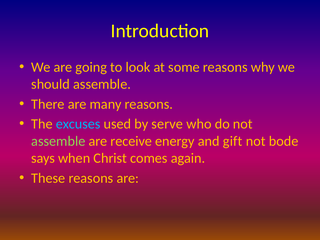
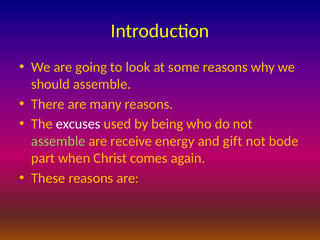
excuses colour: light blue -> white (78, 124)
serve: serve -> being (167, 124)
says: says -> part (43, 158)
